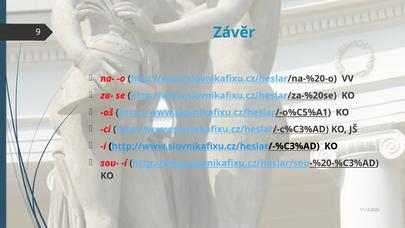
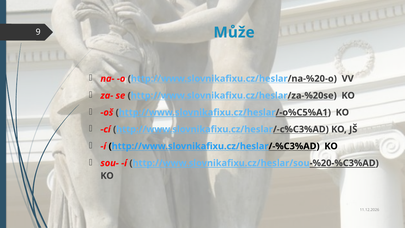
Závěr: Závěr -> Může (234, 32)
